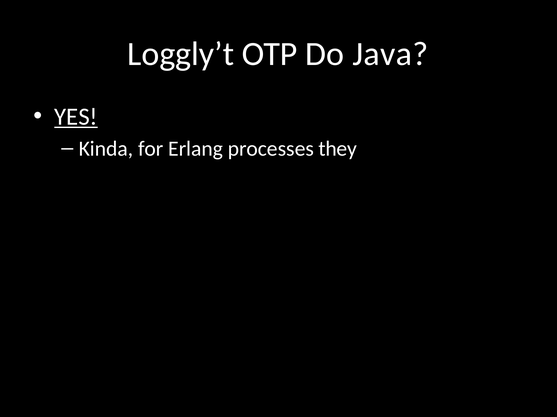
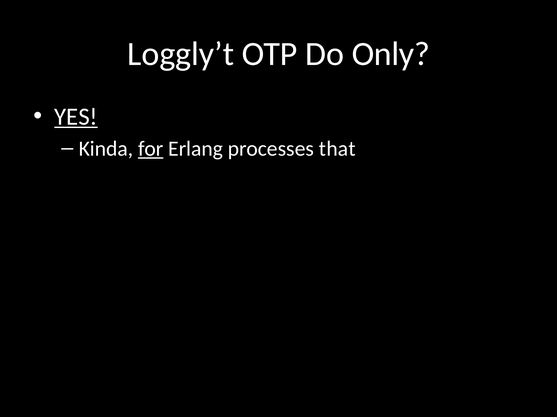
Java: Java -> Only (391, 54)
for underline: none -> present (151, 149)
they: they -> that (337, 149)
